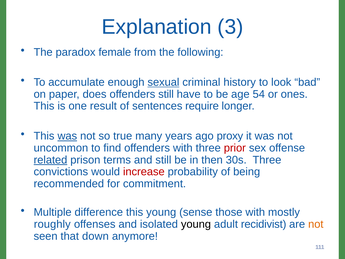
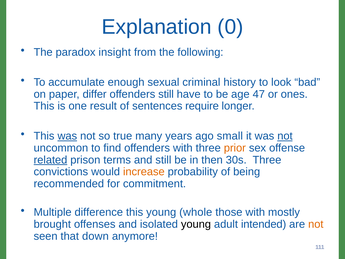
3: 3 -> 0 (230, 27)
female: female -> insight (115, 52)
sexual underline: present -> none (163, 82)
does: does -> differ (95, 94)
54: 54 -> 47 (259, 94)
proxy: proxy -> small (230, 136)
not underline: none -> present (285, 136)
prior colour: red -> orange (235, 148)
increase colour: red -> orange (144, 172)
sense: sense -> whole (196, 212)
roughly: roughly -> brought (52, 224)
recidivist: recidivist -> intended (264, 224)
